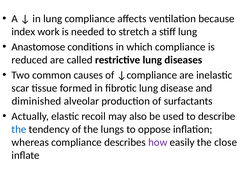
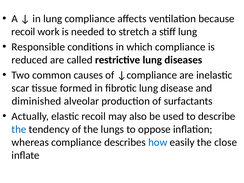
index: index -> recoil (23, 32)
Anastomose: Anastomose -> Responsible (38, 47)
how colour: purple -> blue (158, 142)
